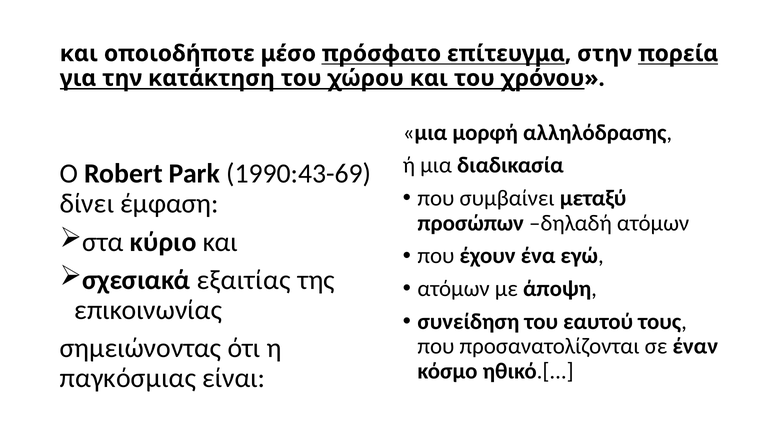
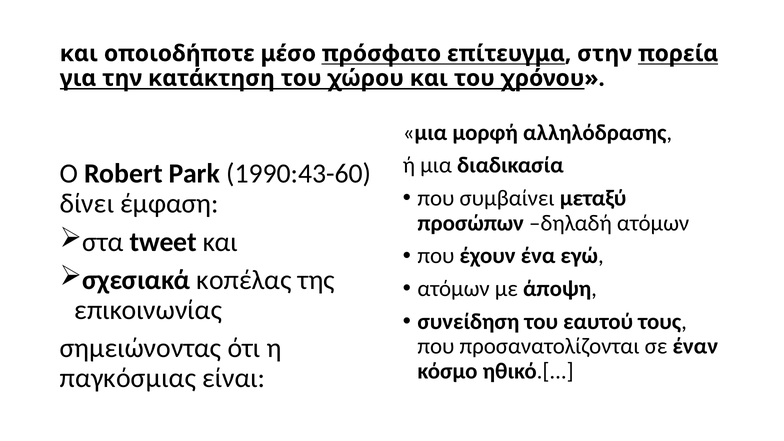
1990:43-69: 1990:43-69 -> 1990:43-60 (299, 174)
κύριο: κύριο -> tweet (163, 242)
εξαιτίας: εξαιτίας -> κοπέλας (244, 280)
